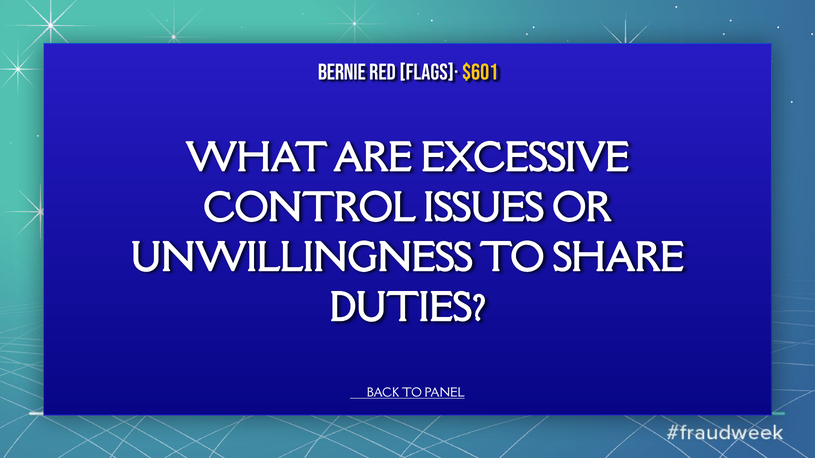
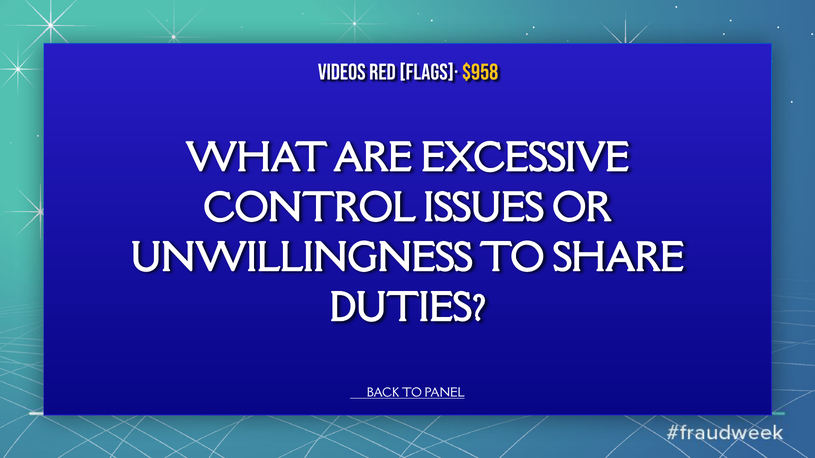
BERNIE: BERNIE -> VIDEOS (342, 72)
$601: $601 -> $958 (480, 72)
